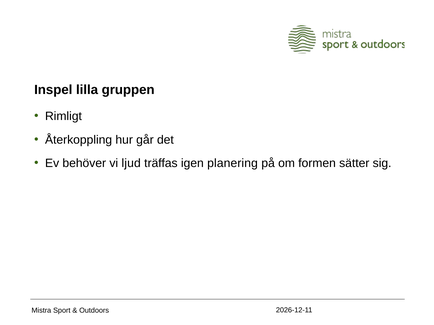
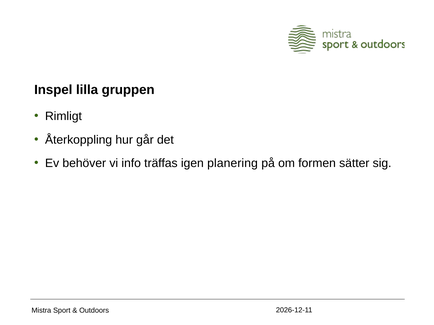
ljud: ljud -> info (131, 163)
